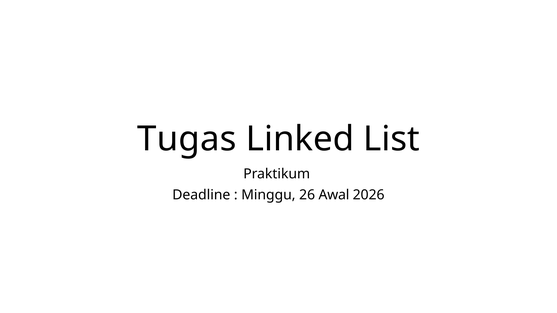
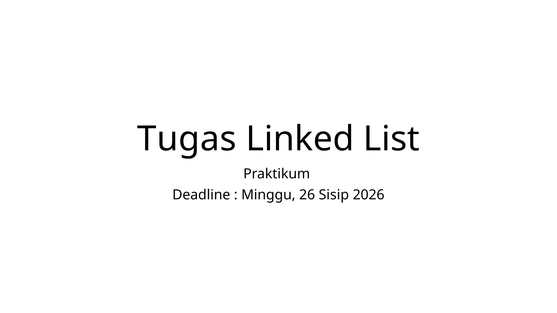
Awal: Awal -> Sisip (334, 195)
